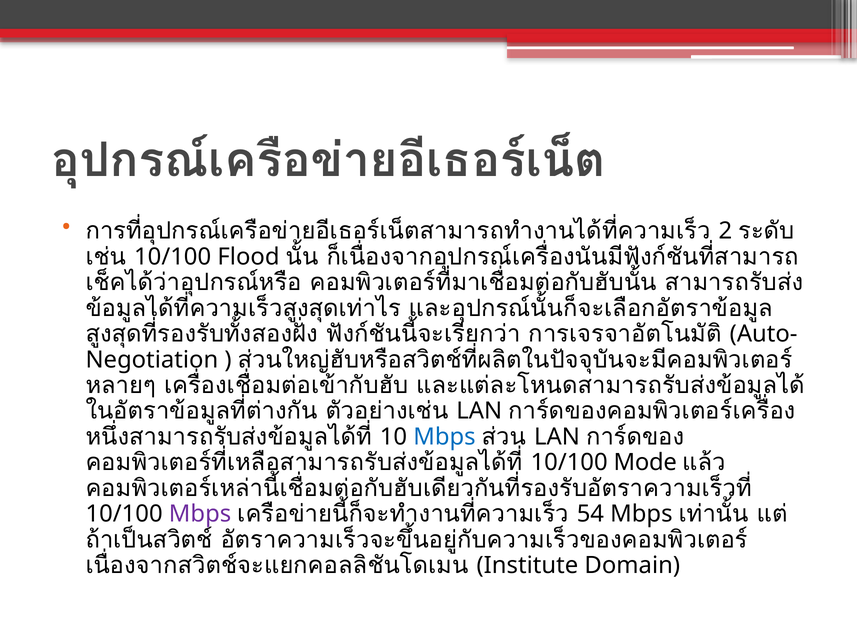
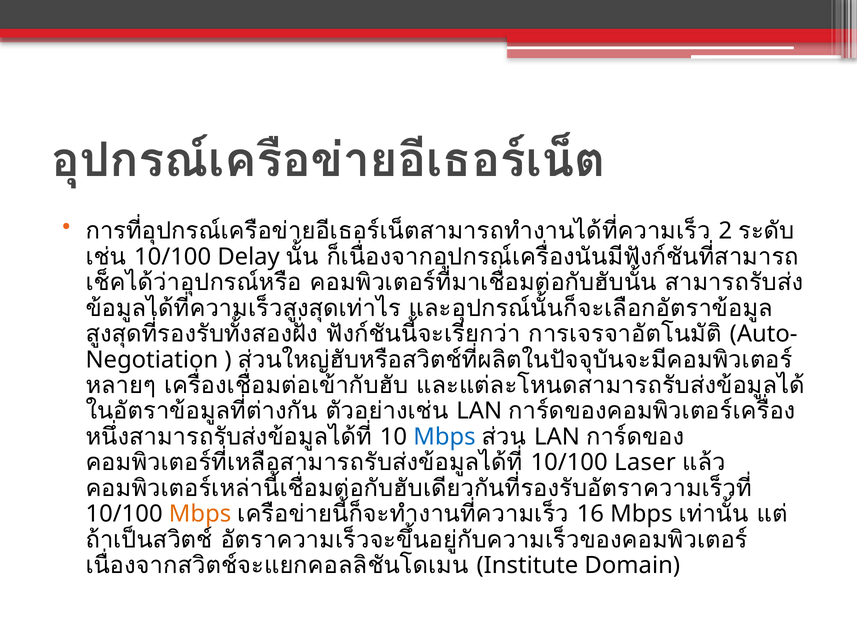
Flood: Flood -> Delay (249, 257)
Mode: Mode -> Laser (645, 462)
Mbps colour: purple -> orange (200, 514)
54: 54 -> 16 (590, 514)
